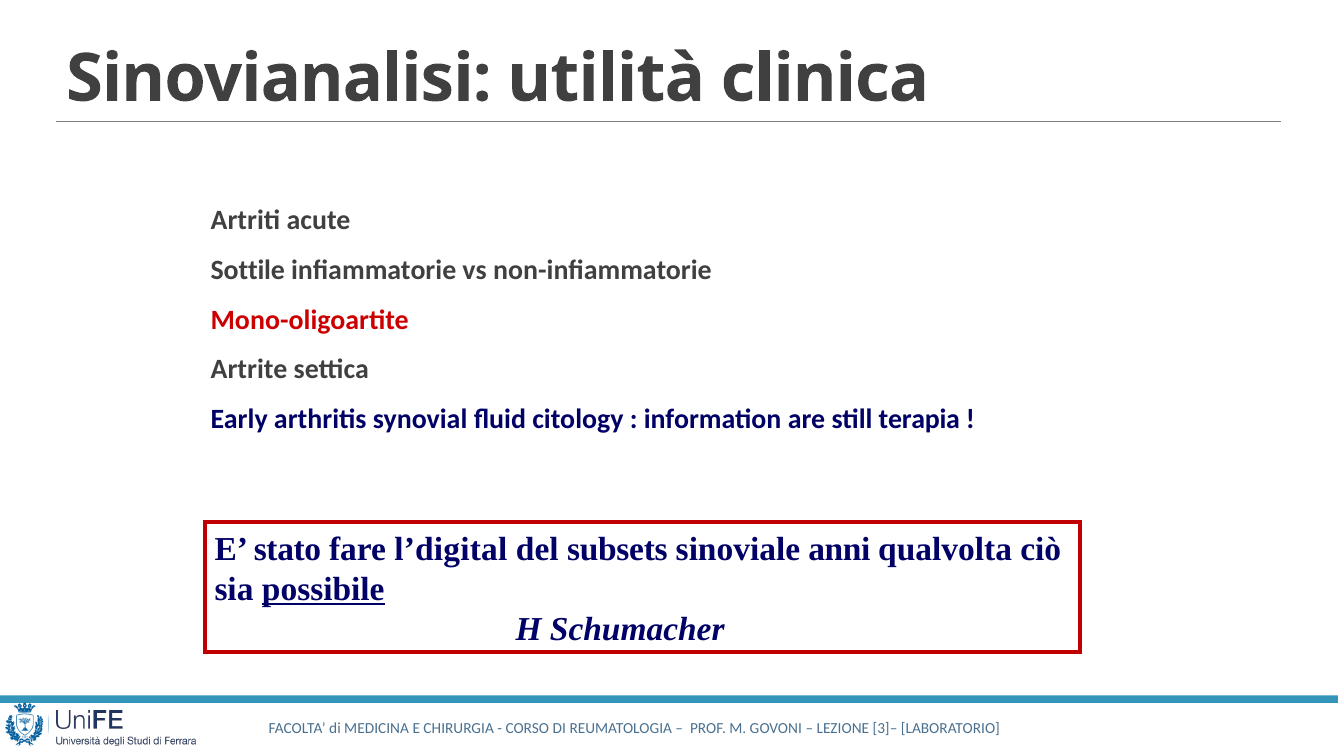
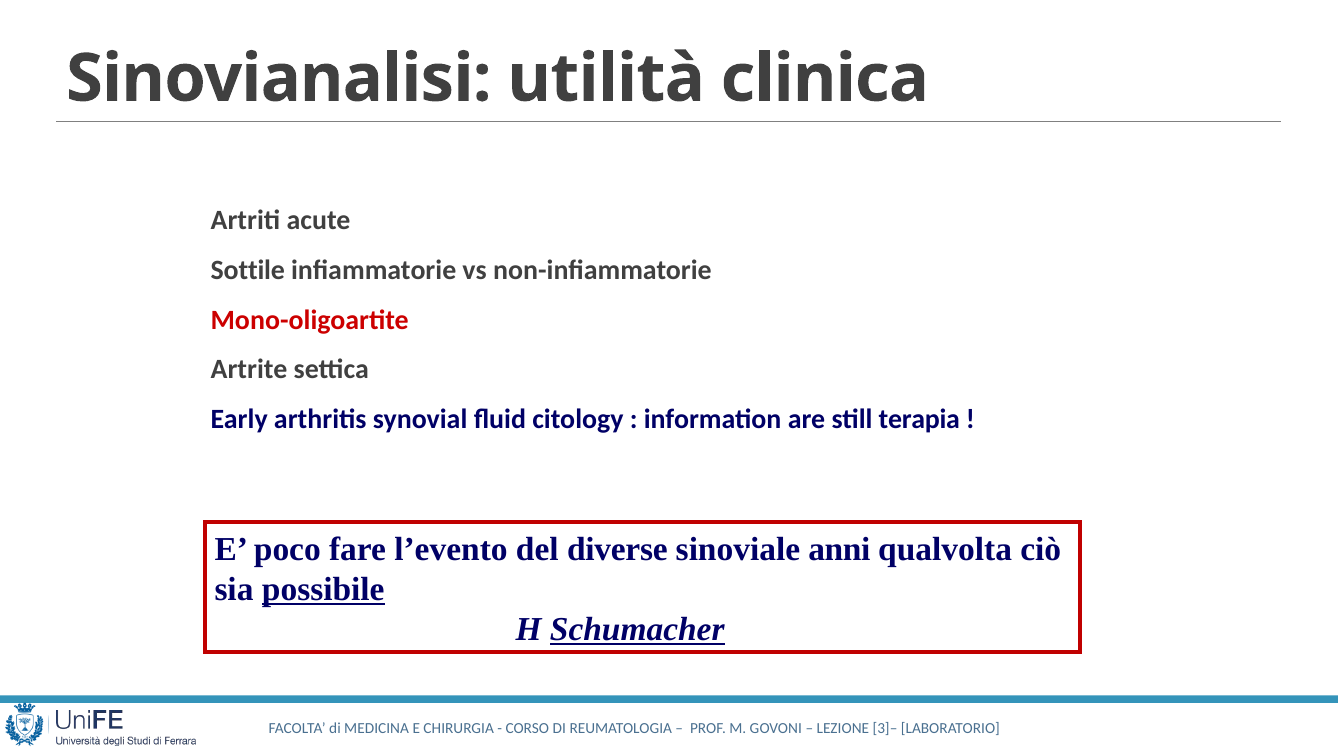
stato: stato -> poco (287, 549)
l’digital: l’digital -> l’evento (451, 549)
subsets: subsets -> diverse (617, 549)
Schumacher underline: none -> present (637, 629)
